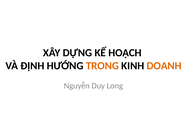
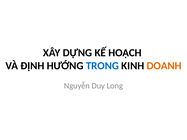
TRONG colour: orange -> blue (102, 66)
